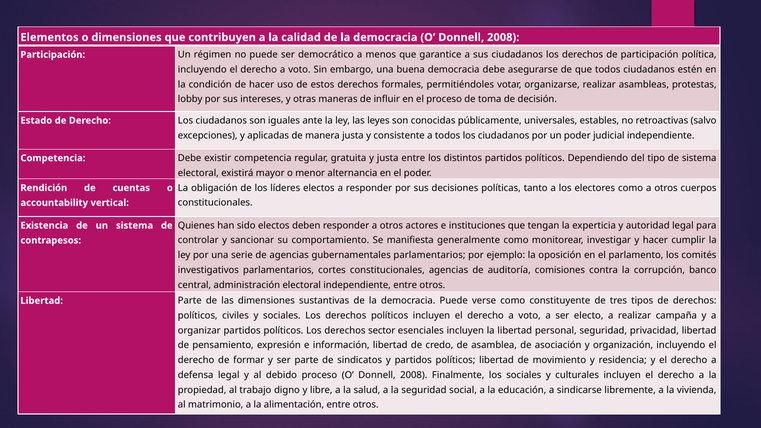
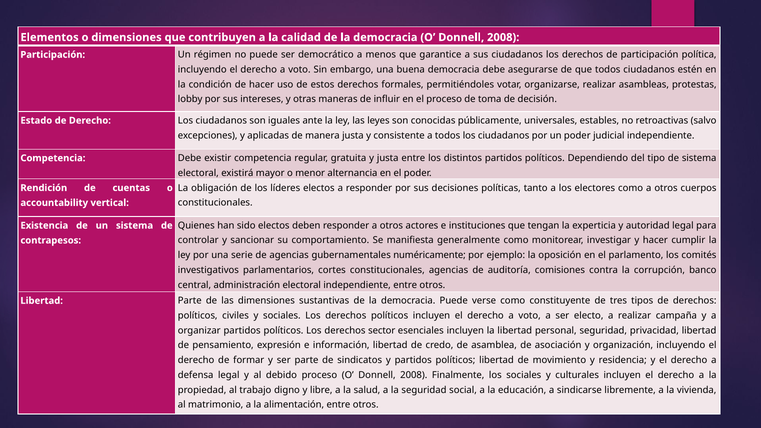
gubernamentales parlamentarios: parlamentarios -> numéricamente (430, 255)
